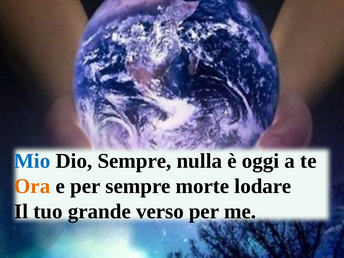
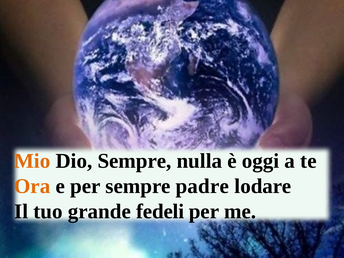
Mio colour: blue -> orange (32, 161)
morte: morte -> padre (202, 186)
verso: verso -> fedeli (160, 211)
